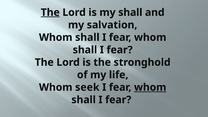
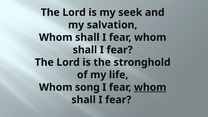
The underline: present -> none (50, 12)
my shall: shall -> seek (130, 12)
seek: seek -> song (87, 87)
